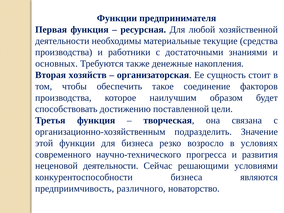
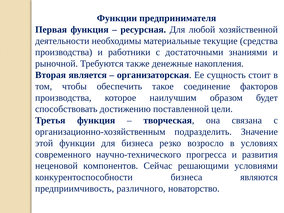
основных: основных -> рыночной (57, 64)
хозяйств: хозяйств -> является (88, 75)
неценовой деятельности: деятельности -> компонентов (111, 166)
